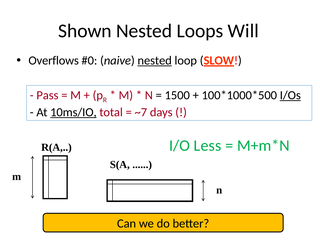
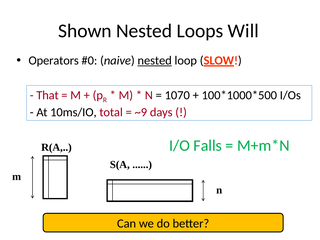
Overflows: Overflows -> Operators (54, 61)
Pass: Pass -> That (47, 95)
1500: 1500 -> 1070 (177, 95)
I/Os underline: present -> none (290, 95)
10ms/IO underline: present -> none (73, 112)
~7: ~7 -> ~9 (141, 112)
Less: Less -> Falls (208, 146)
